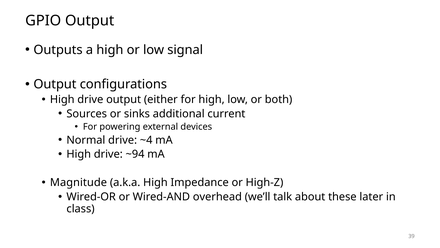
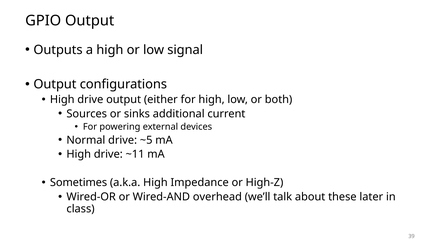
~4: ~4 -> ~5 (146, 140)
~94: ~94 -> ~11 (135, 154)
Magnitude: Magnitude -> Sometimes (79, 182)
